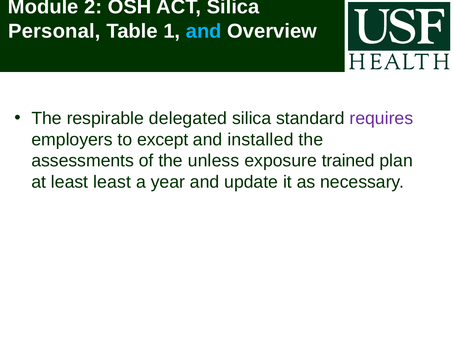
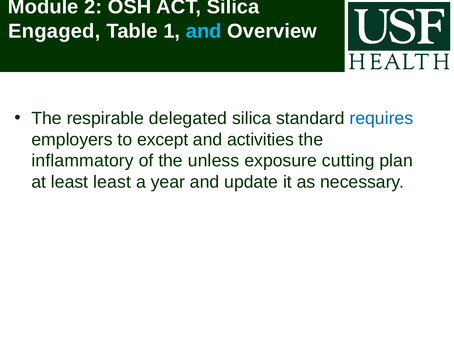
Personal: Personal -> Engaged (54, 31)
requires colour: purple -> blue (381, 119)
installed: installed -> activities (261, 140)
assessments: assessments -> inflammatory (83, 161)
trained: trained -> cutting (348, 161)
